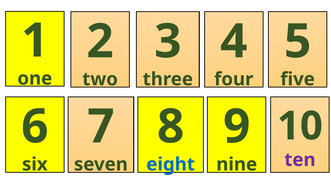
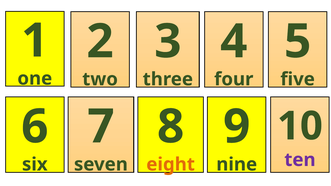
eight colour: blue -> orange (171, 165)
